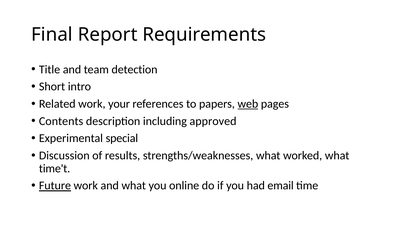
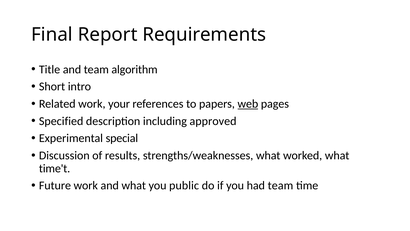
detection: detection -> algorithm (135, 69)
Contents: Contents -> Specified (61, 121)
Future underline: present -> none (55, 185)
online: online -> public (184, 185)
had email: email -> team (280, 185)
